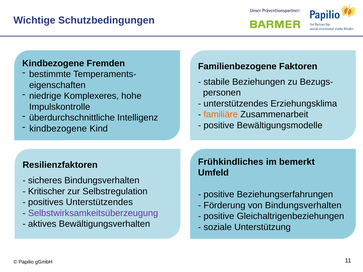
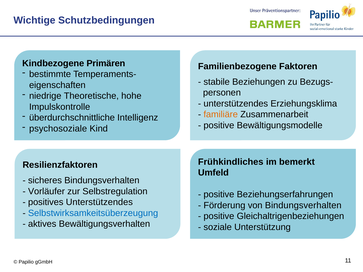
Fremden: Fremden -> Primären (106, 63)
Komplexeres: Komplexeres -> Theoretische (91, 96)
kindbezogene: kindbezogene -> psychosoziale (58, 129)
Kritischer: Kritischer -> Vorläufer (46, 191)
Selbstwirksamkeitsüberzeugung colour: purple -> blue (93, 213)
